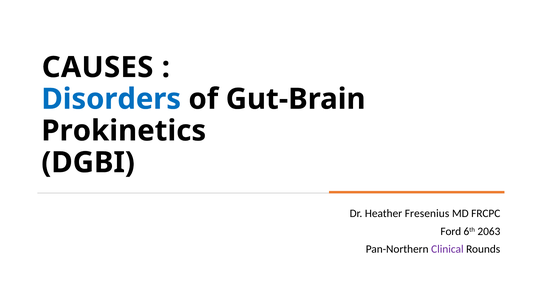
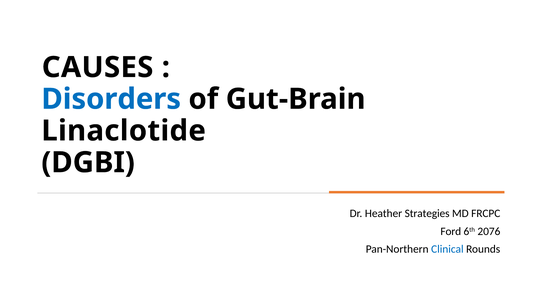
Prokinetics: Prokinetics -> Linaclotide (124, 131)
Fresenius: Fresenius -> Strategies (427, 213)
2063: 2063 -> 2076 (489, 231)
Clinical colour: purple -> blue (447, 249)
